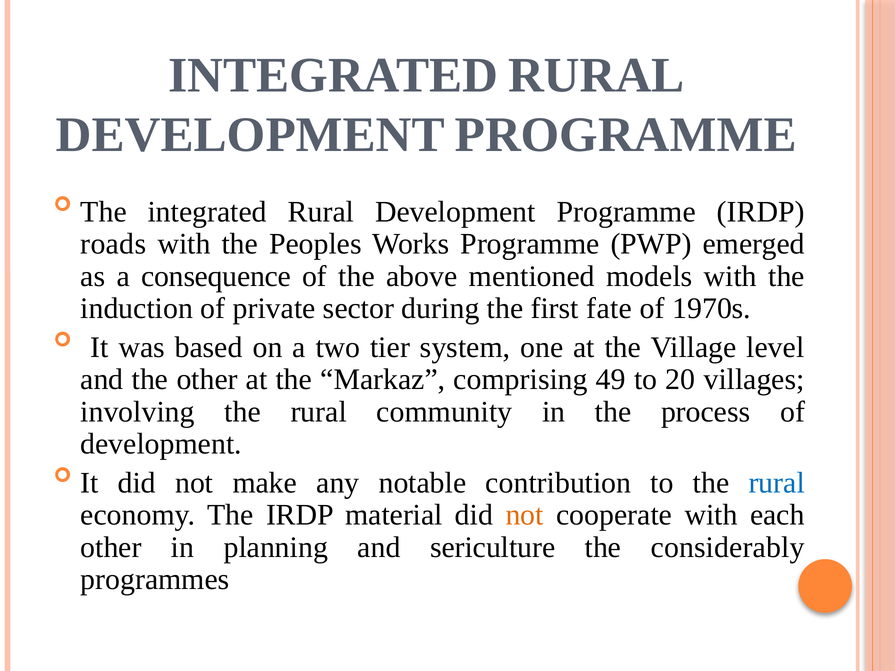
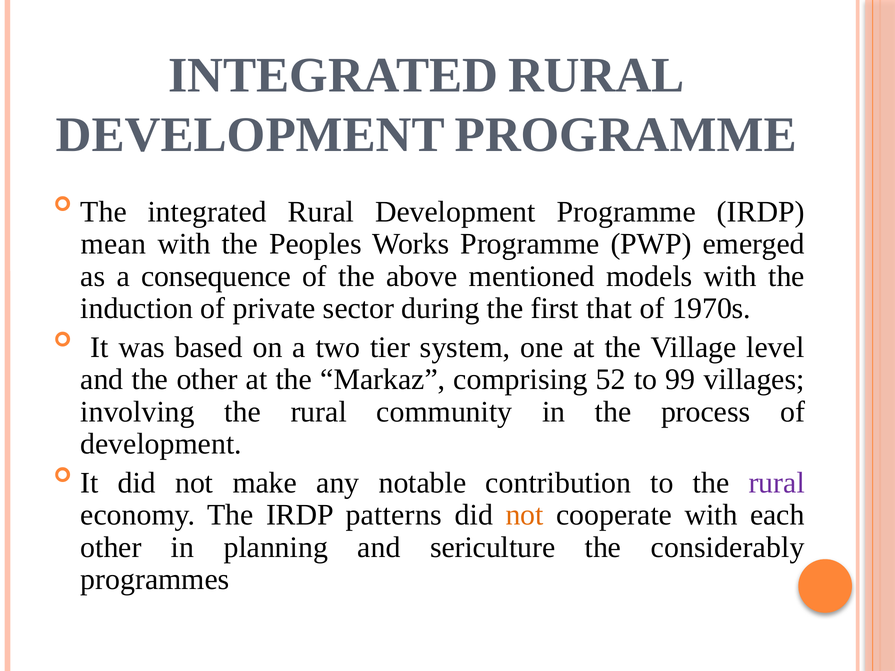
roads: roads -> mean (113, 244)
fate: fate -> that (609, 309)
49: 49 -> 52 (611, 380)
20: 20 -> 99 (680, 380)
rural colour: blue -> purple (777, 483)
material: material -> patterns (394, 515)
